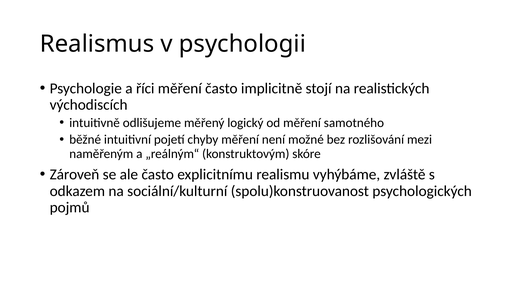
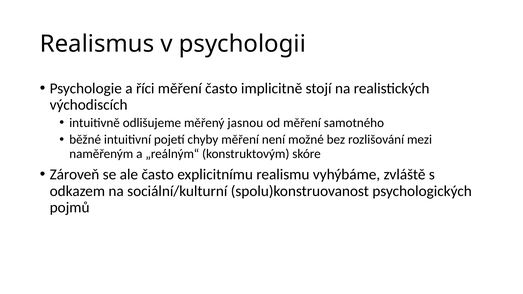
logický: logický -> jasnou (245, 123)
